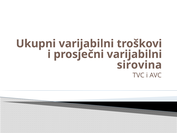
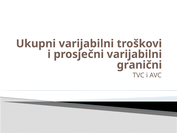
sirovina: sirovina -> granični (139, 65)
